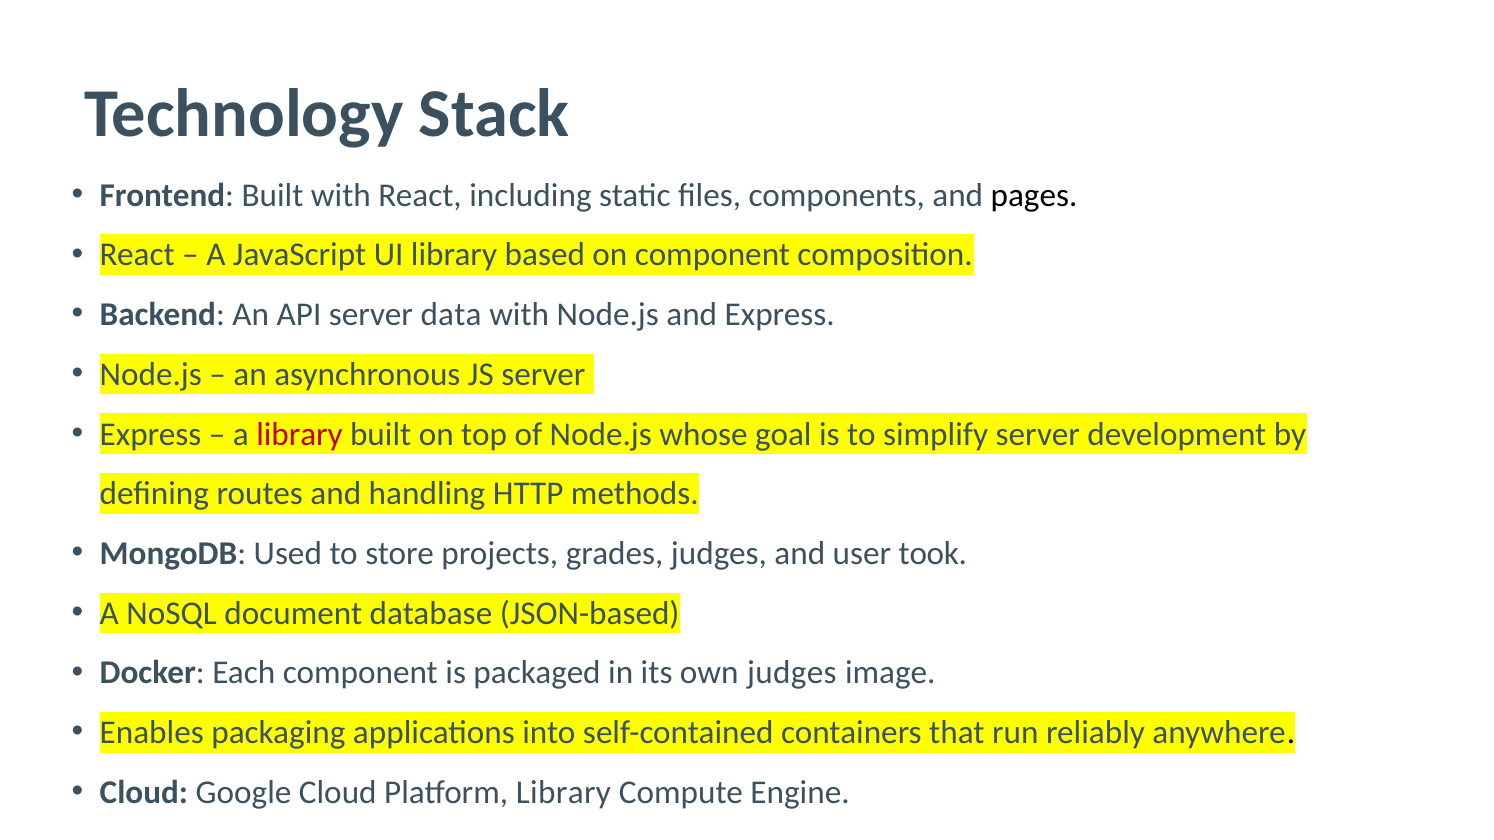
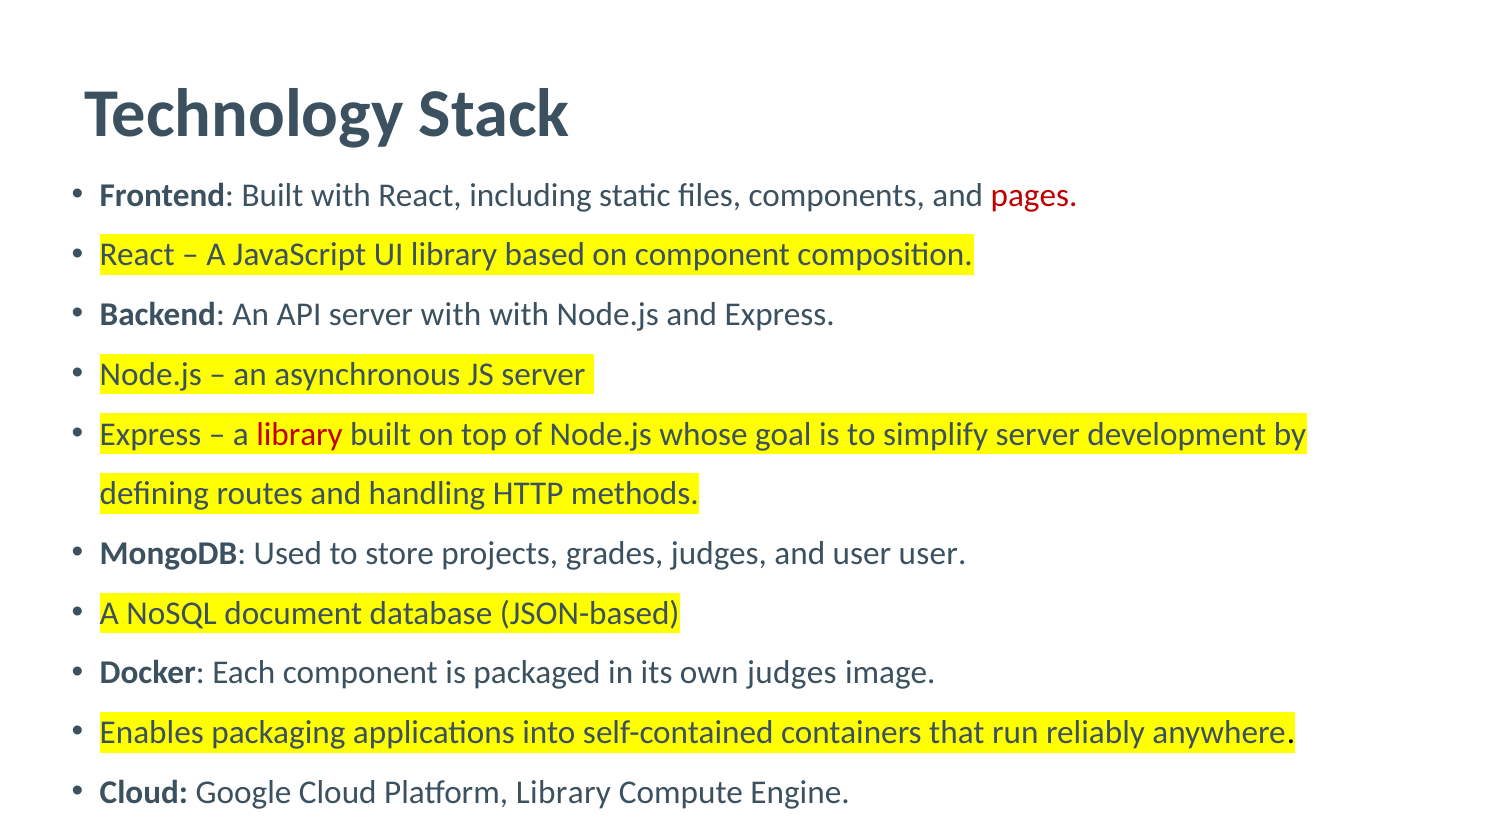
pages colour: black -> red (1034, 195)
server data: data -> with (451, 315)
user took: took -> user (933, 554)
